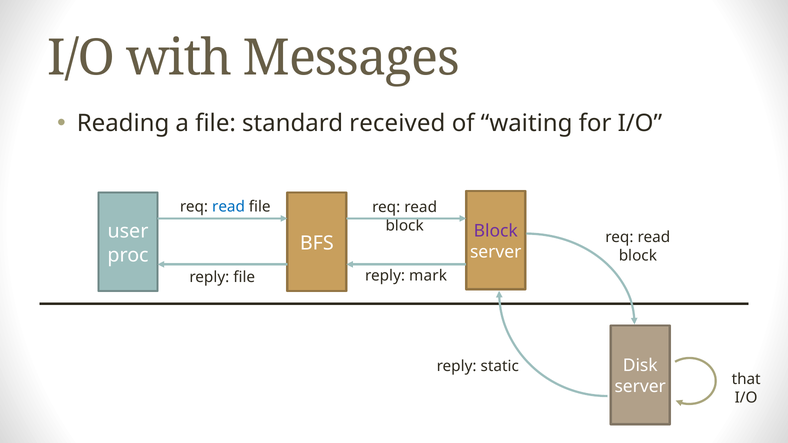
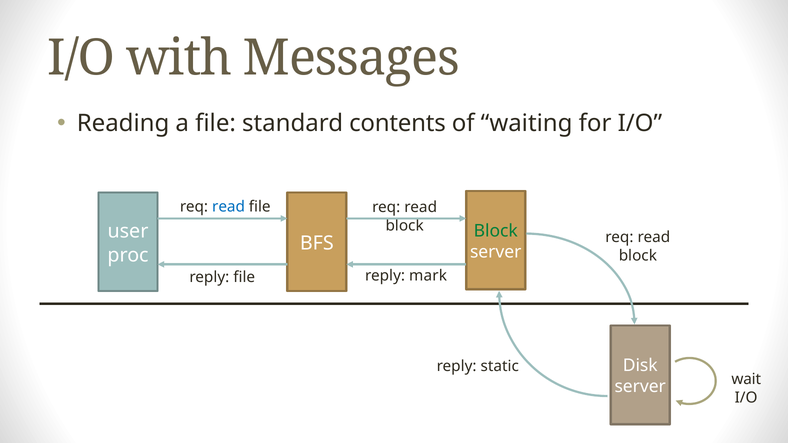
received: received -> contents (397, 124)
Block colour: purple -> green (496, 231)
that: that -> wait (746, 379)
